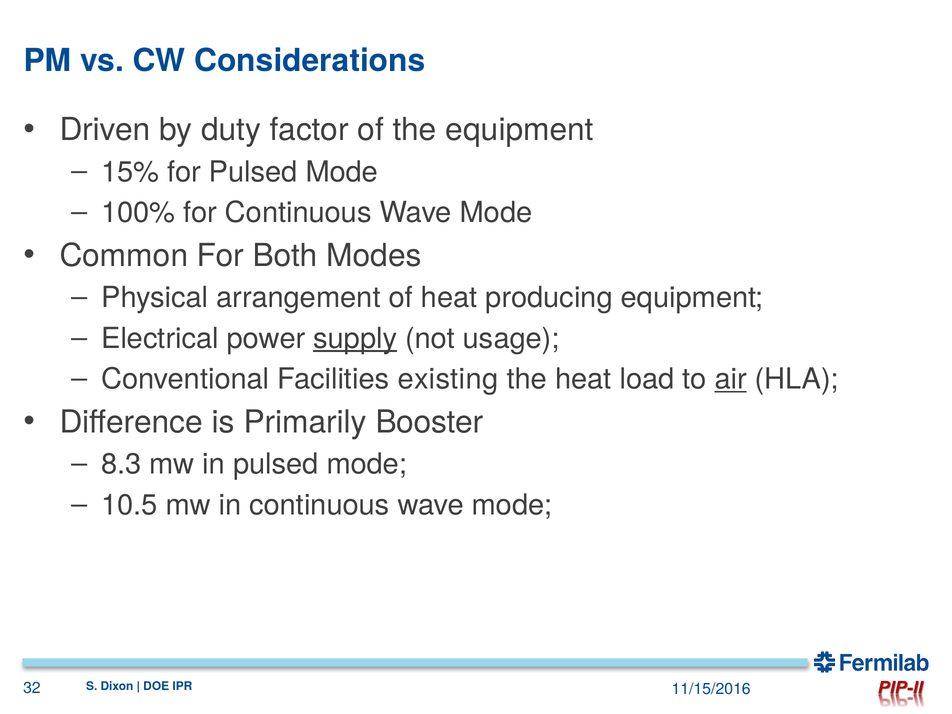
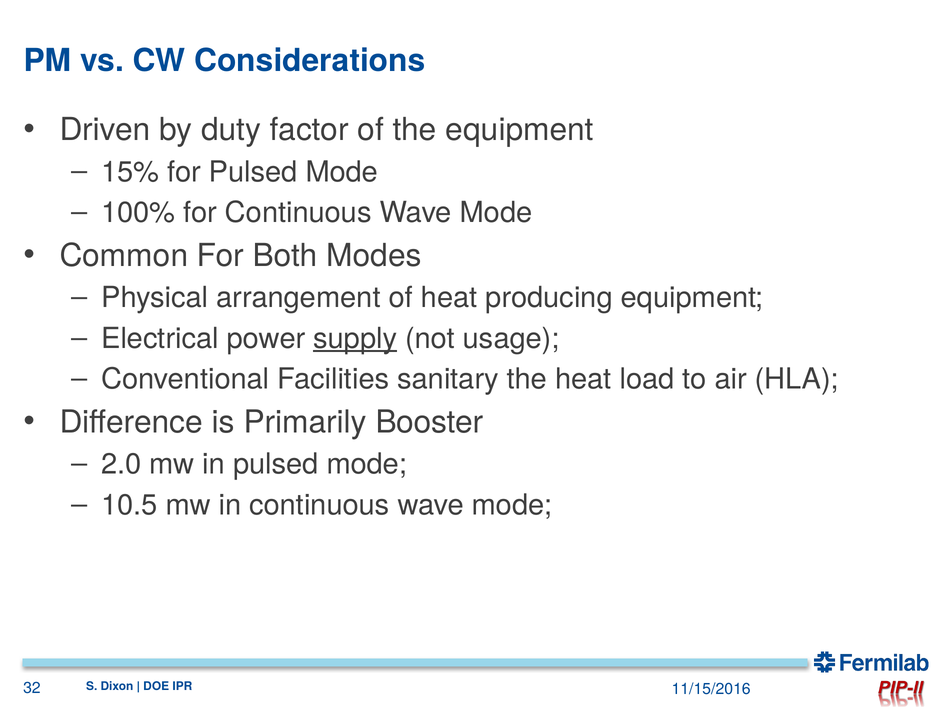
existing: existing -> sanitary (448, 379)
air underline: present -> none (731, 379)
8.3: 8.3 -> 2.0 (121, 464)
